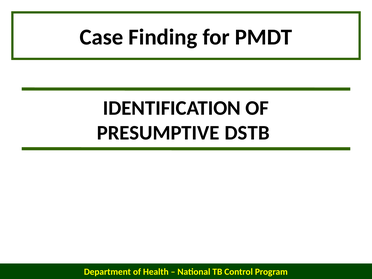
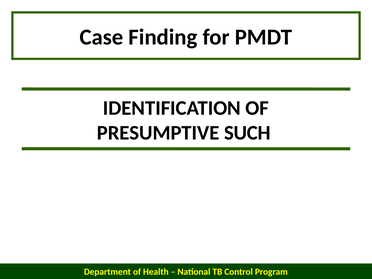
DSTB: DSTB -> SUCH (247, 133)
